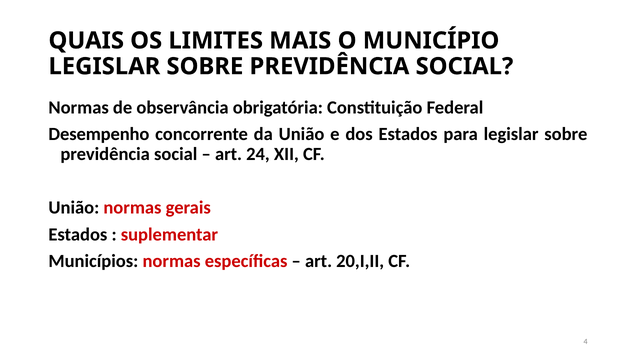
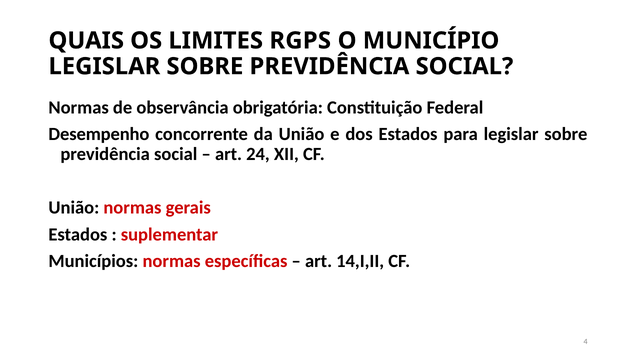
MAIS: MAIS -> RGPS (300, 41)
20,I,II: 20,I,II -> 14,I,II (360, 261)
